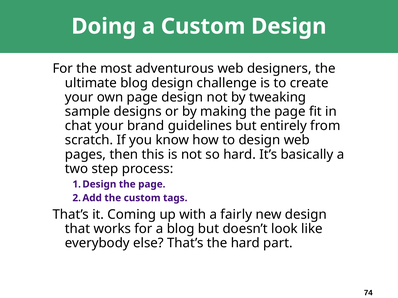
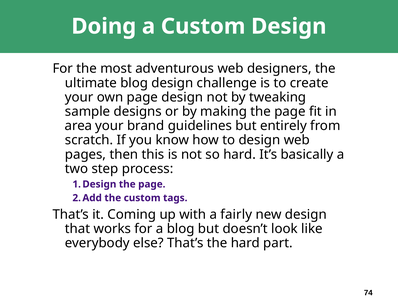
chat: chat -> area (78, 126)
